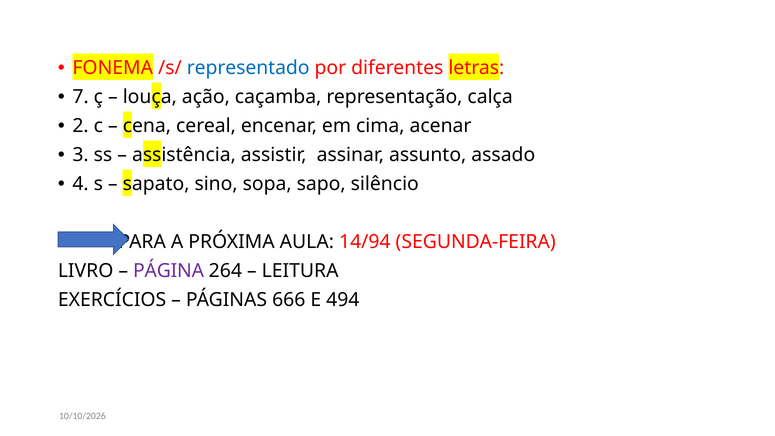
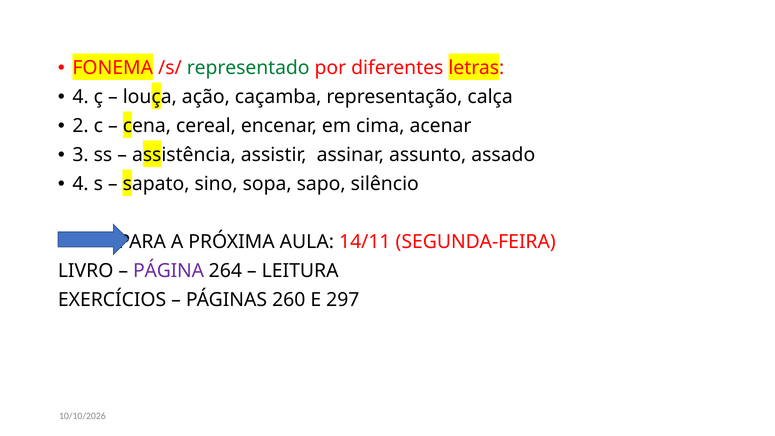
representado colour: blue -> green (248, 68)
7: 7 -> 4 (81, 97)
14/94: 14/94 -> 14/11 (365, 242)
666: 666 -> 260 (289, 300)
494: 494 -> 297 (343, 300)
